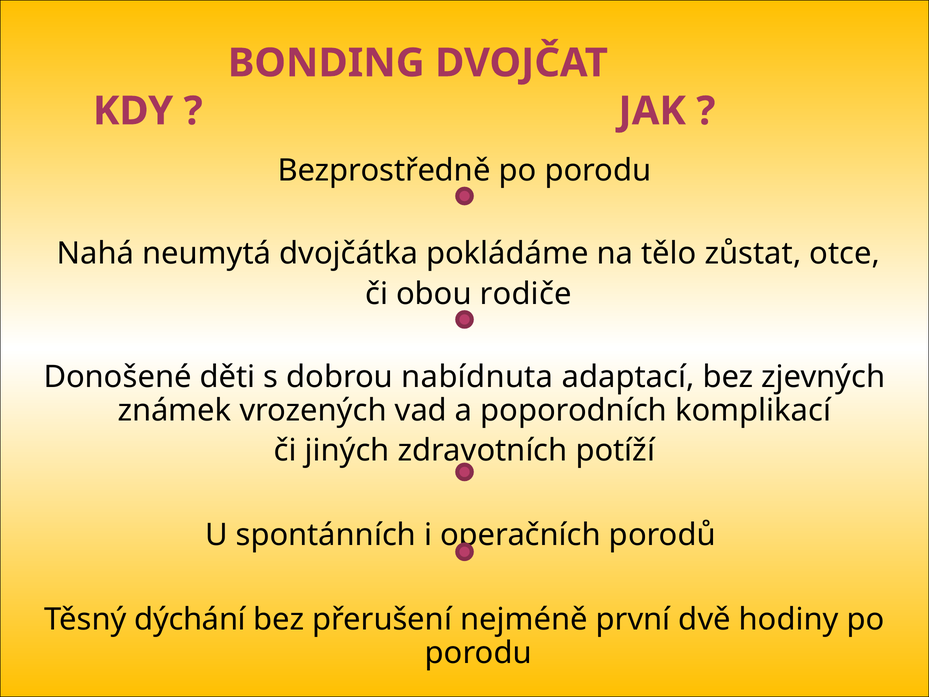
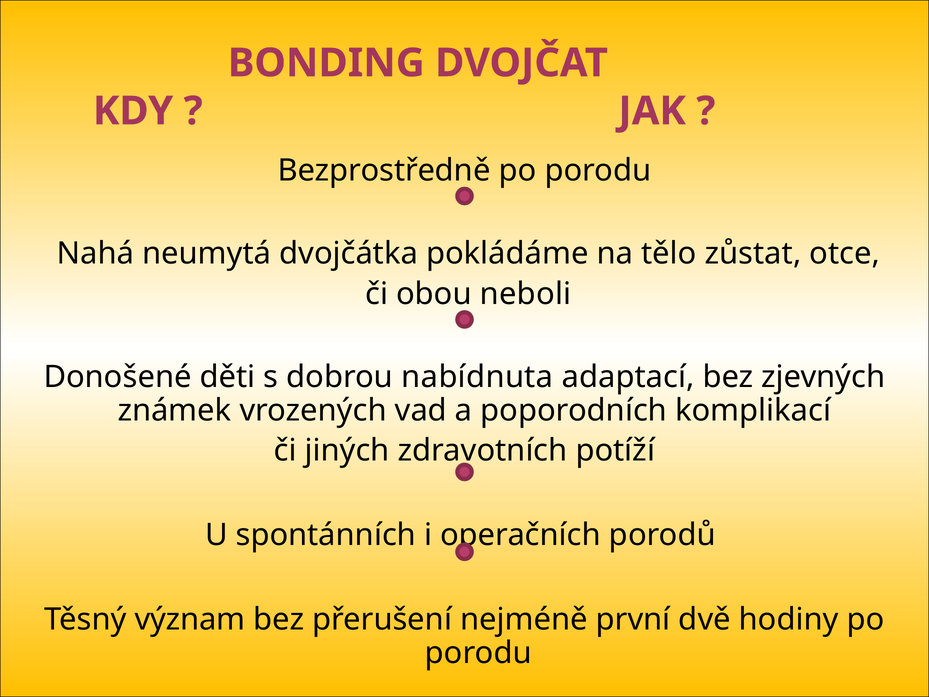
rodiče: rodiče -> neboli (526, 294)
dýchání: dýchání -> význam (190, 619)
